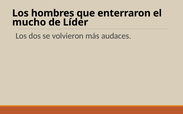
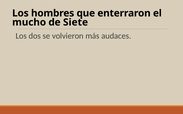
Líder: Líder -> Siete (75, 22)
